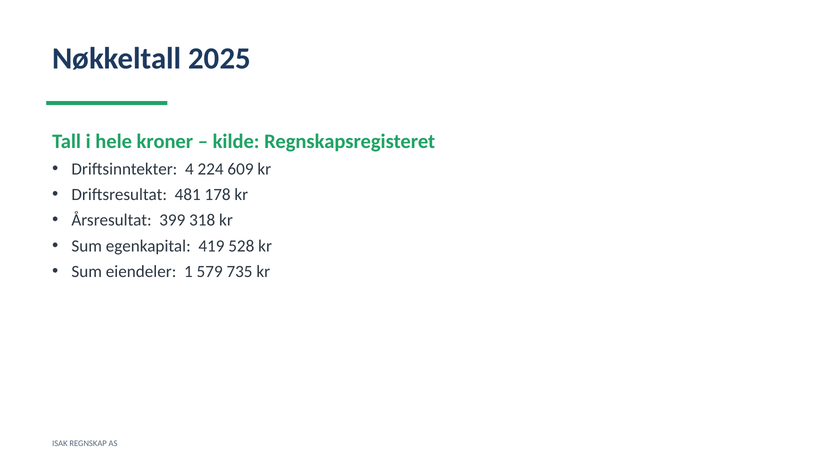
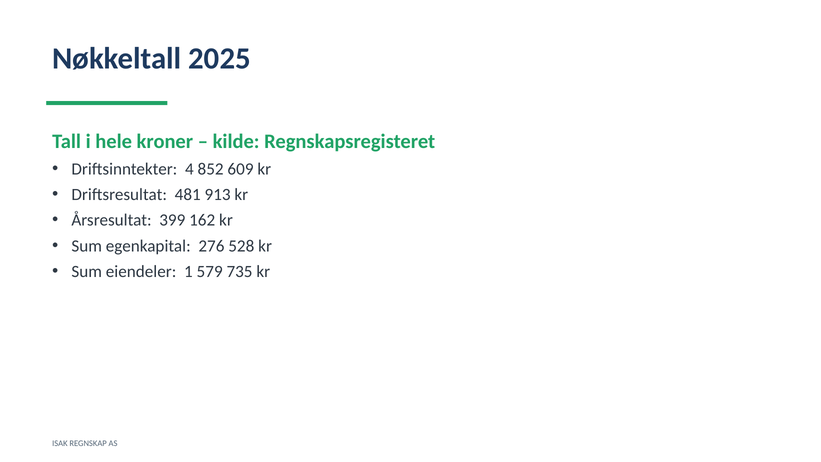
224: 224 -> 852 (211, 169)
178: 178 -> 913 (218, 194)
318: 318 -> 162 (202, 220)
419: 419 -> 276 (211, 246)
